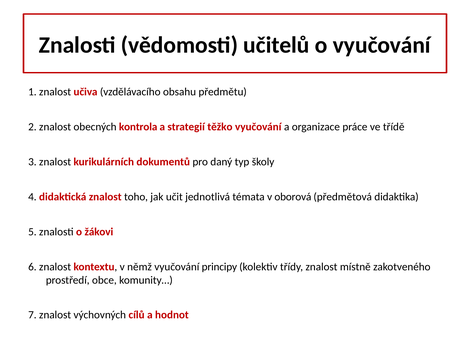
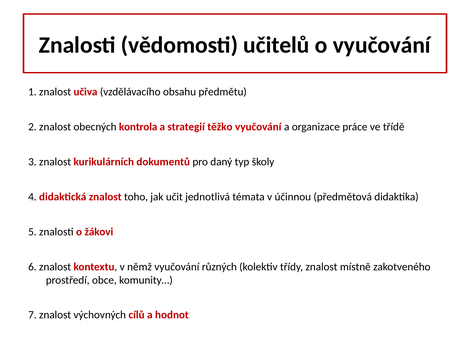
oborová: oborová -> účinnou (293, 197)
principy: principy -> různých (219, 267)
